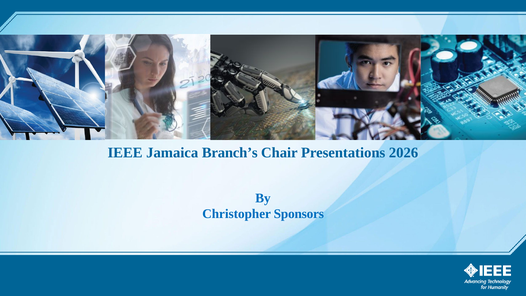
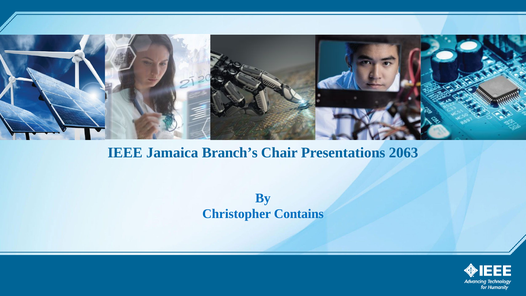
2026: 2026 -> 2063 (404, 152)
Sponsors: Sponsors -> Contains (299, 214)
